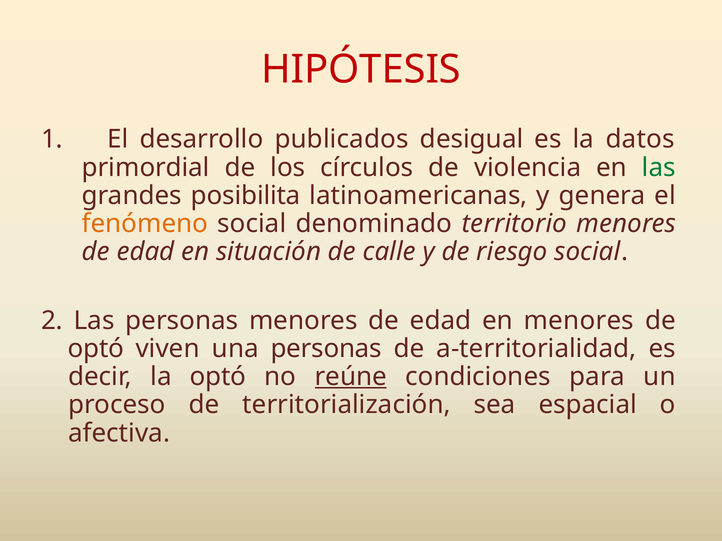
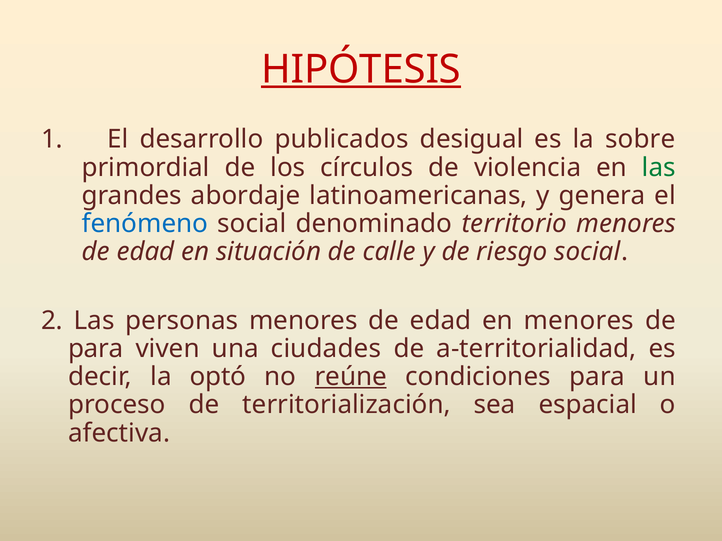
HIPÓTESIS underline: none -> present (361, 70)
datos: datos -> sobre (640, 140)
posibilita: posibilita -> abordaje (246, 196)
fenómeno colour: orange -> blue (145, 224)
optó: optó -> para (96, 349)
una personas: personas -> ciudades (326, 349)
